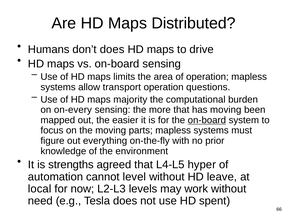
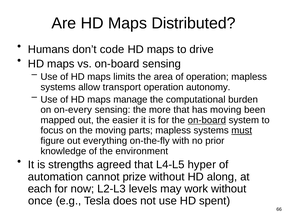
don’t does: does -> code (112, 50)
questions: questions -> autonomy (208, 87)
majority: majority -> manage (130, 100)
must underline: none -> present (242, 131)
level: level -> prize (134, 177)
leave: leave -> along (222, 177)
local: local -> each (40, 189)
need: need -> once (40, 201)
